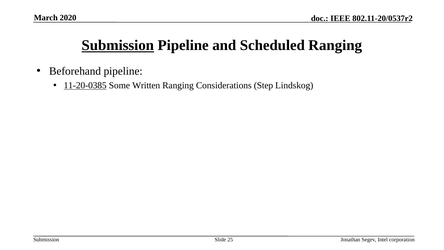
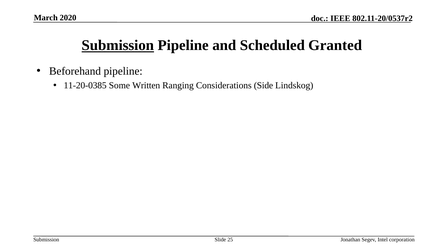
Scheduled Ranging: Ranging -> Granted (335, 45)
11-20-0385 underline: present -> none (85, 85)
Step: Step -> Side (263, 85)
